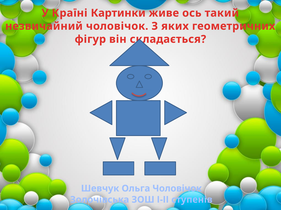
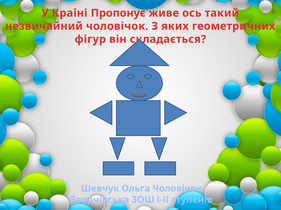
Картинки: Картинки -> Пропонує (118, 13)
